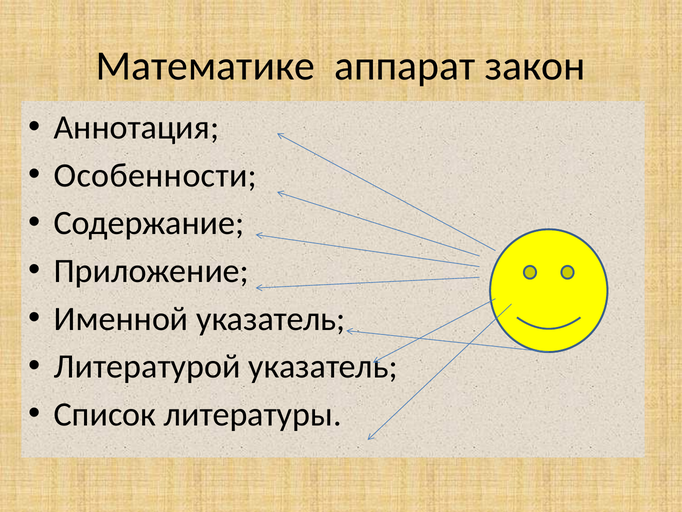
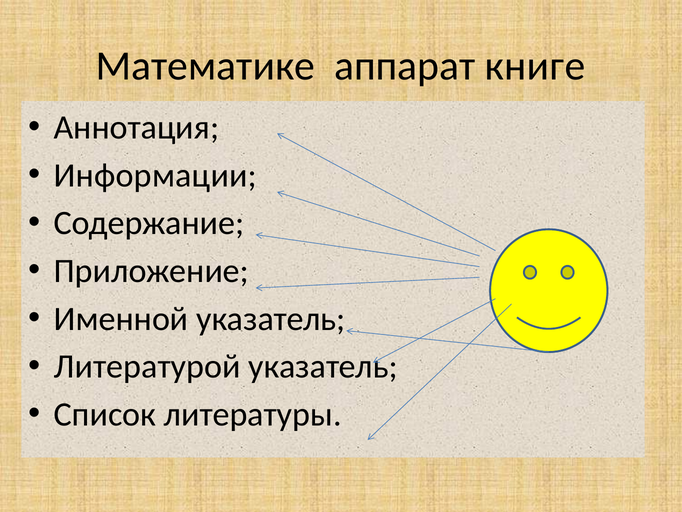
закон: закон -> книге (535, 66)
Особенности: Особенности -> Информации (155, 175)
